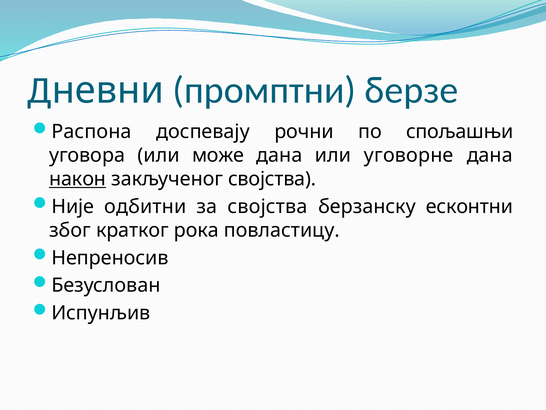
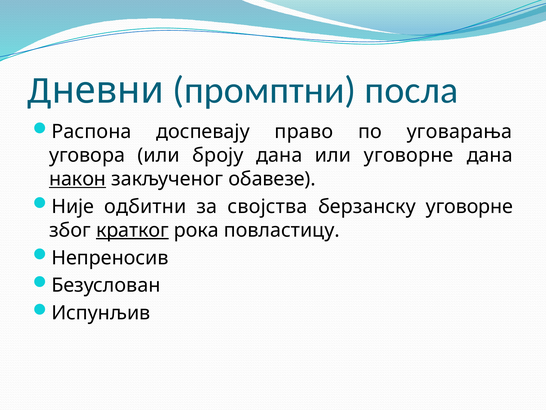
берзе: берзе -> посла (411, 90)
рочни: рочни -> право (304, 131)
спољашњи: спољашњи -> уговарања (459, 131)
може: може -> броју (218, 155)
закљученог својства: својства -> обавезе (272, 179)
берзанску есконтни: есконтни -> уговорне (469, 206)
кратког underline: none -> present (132, 230)
